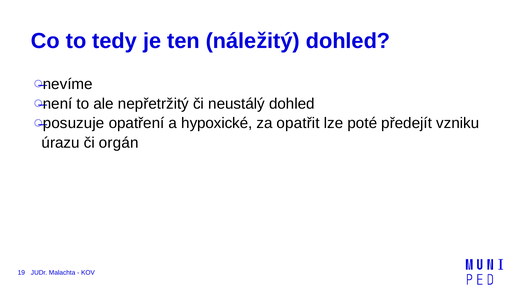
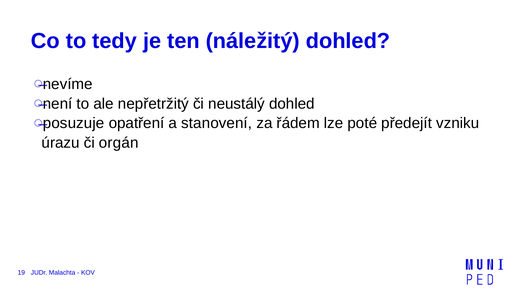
hypoxické: hypoxické -> stanovení (217, 123)
opatřit: opatřit -> řádem (298, 123)
